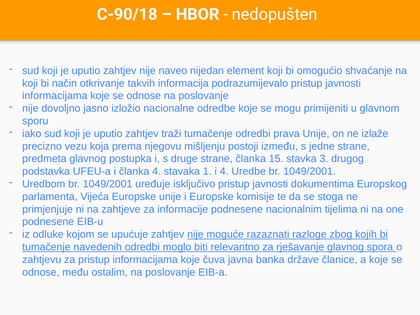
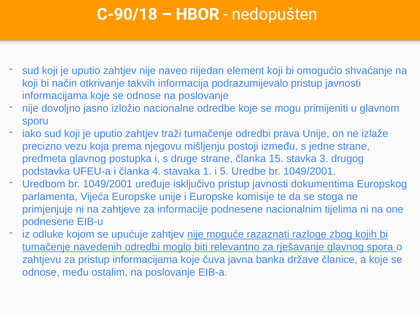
i 4: 4 -> 5 (224, 171)
